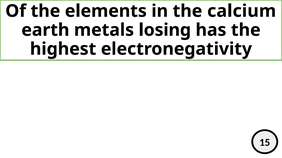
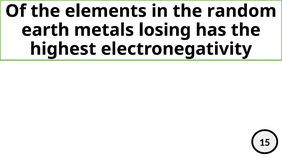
calcium: calcium -> random (242, 11)
